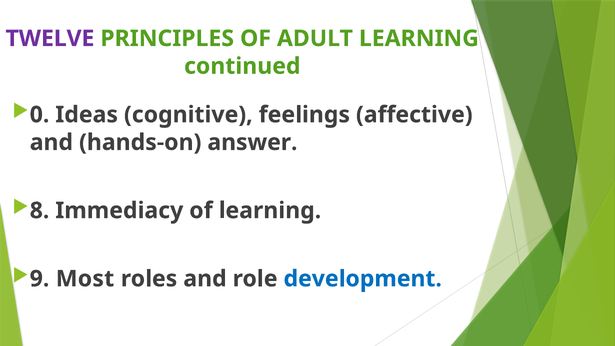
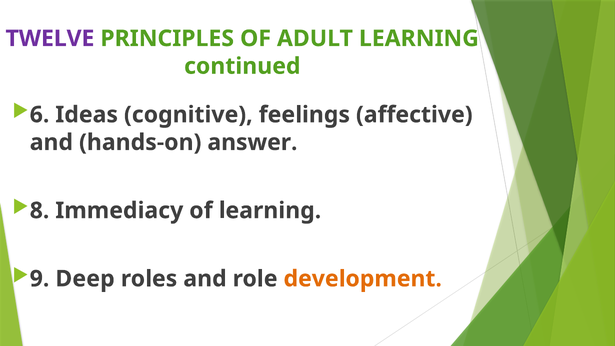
0: 0 -> 6 (40, 115)
Most: Most -> Deep (85, 279)
development colour: blue -> orange (363, 279)
